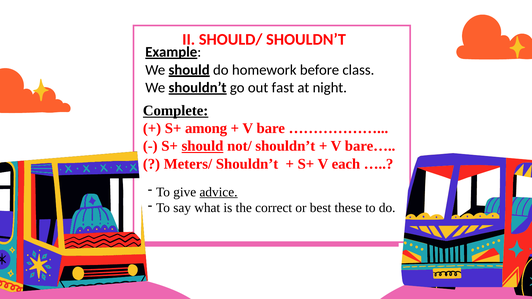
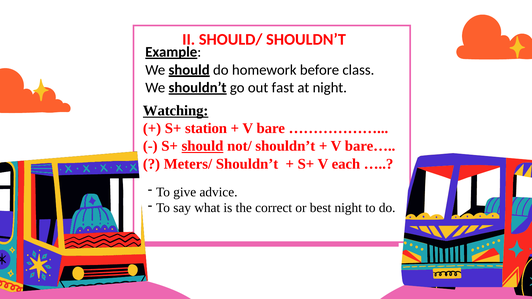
Complete: Complete -> Watching (176, 111)
among: among -> station (206, 129)
advice underline: present -> none (219, 192)
best these: these -> night (348, 208)
